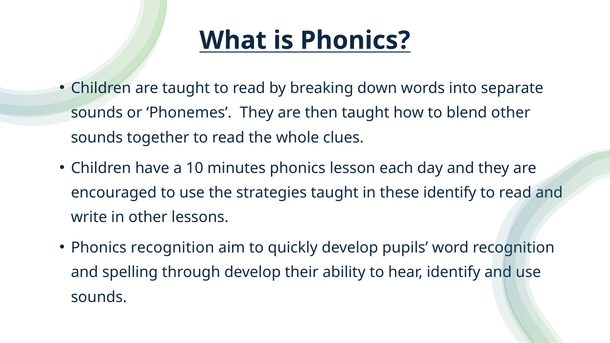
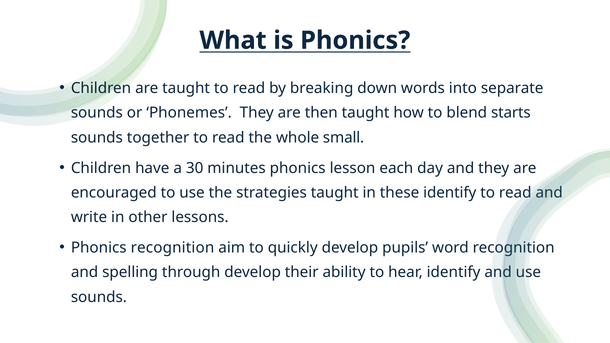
blend other: other -> starts (511, 113)
clues: clues -> small (344, 138)
10: 10 -> 30 (195, 168)
